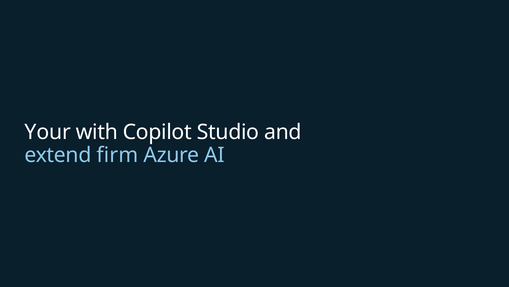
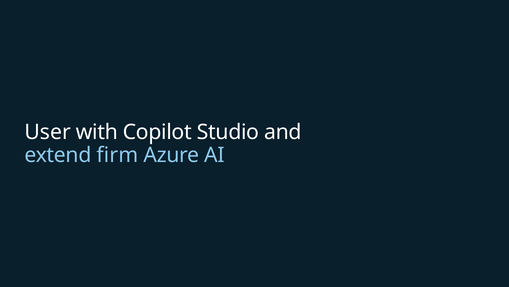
Your: Your -> User (48, 132)
